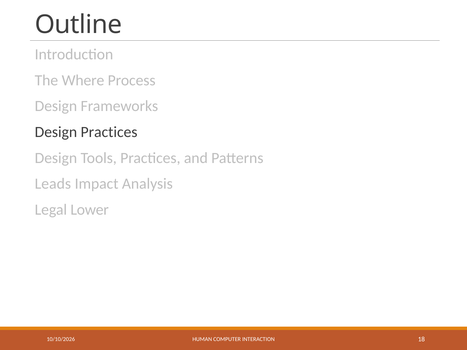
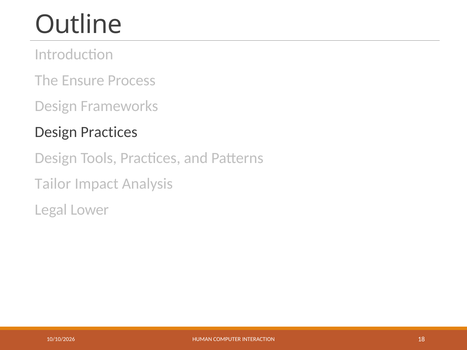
Where: Where -> Ensure (83, 80)
Leads: Leads -> Tailor (53, 184)
